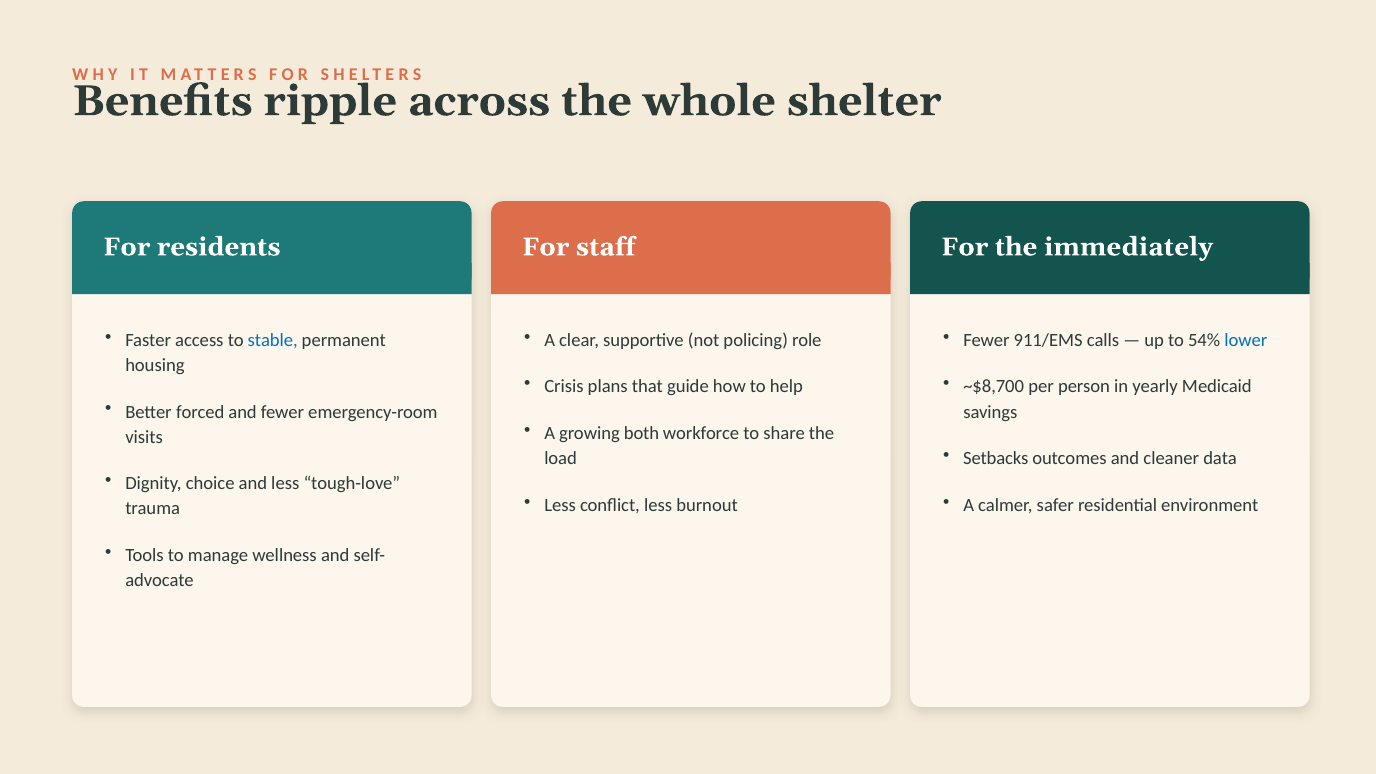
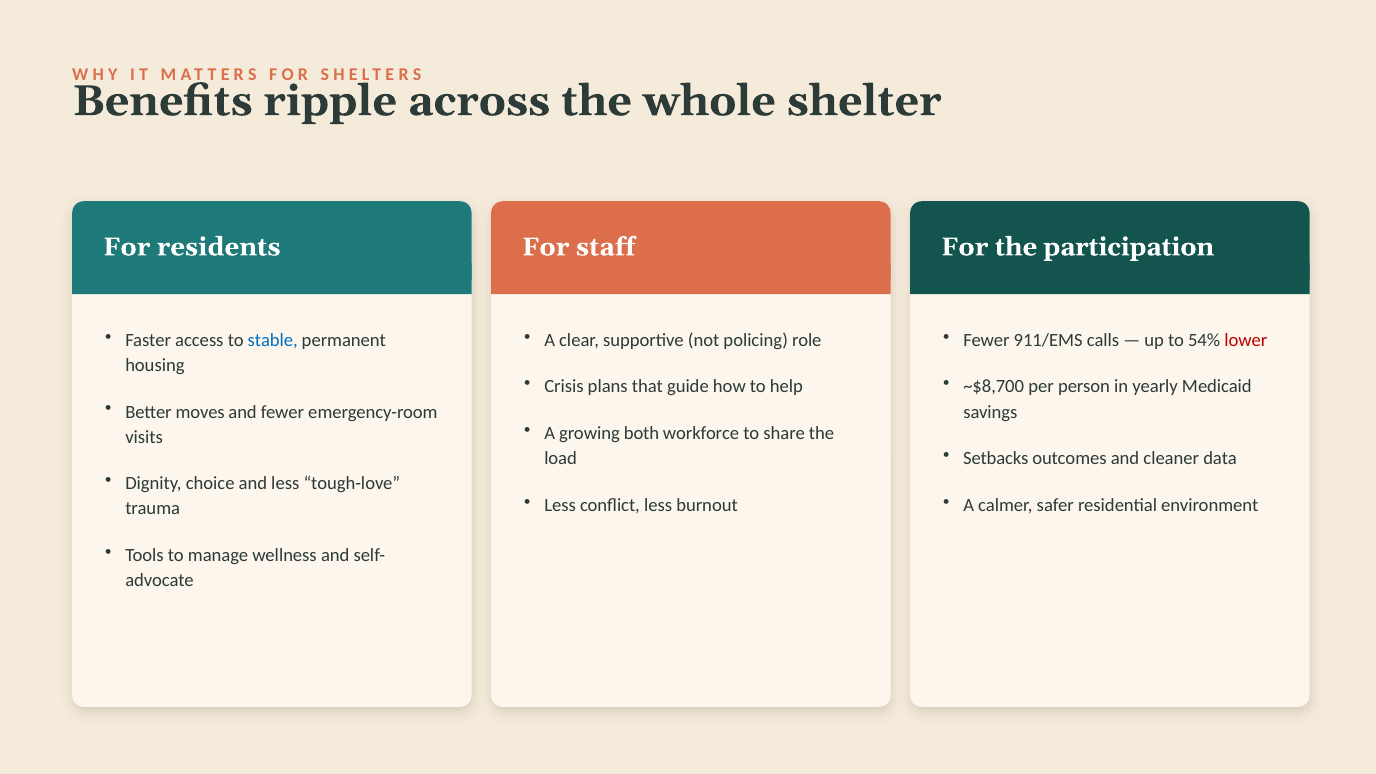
immediately: immediately -> participation (1129, 247)
lower colour: blue -> red (1246, 340)
forced: forced -> moves (200, 412)
